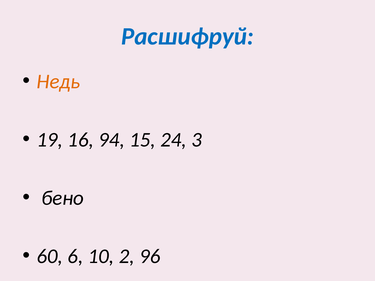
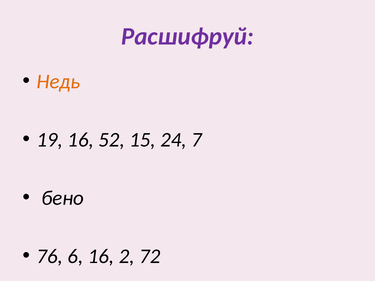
Расшифруй colour: blue -> purple (187, 36)
94: 94 -> 52 (112, 140)
3: 3 -> 7 (197, 140)
60: 60 -> 76 (50, 256)
6 10: 10 -> 16 (101, 256)
96: 96 -> 72 (150, 256)
